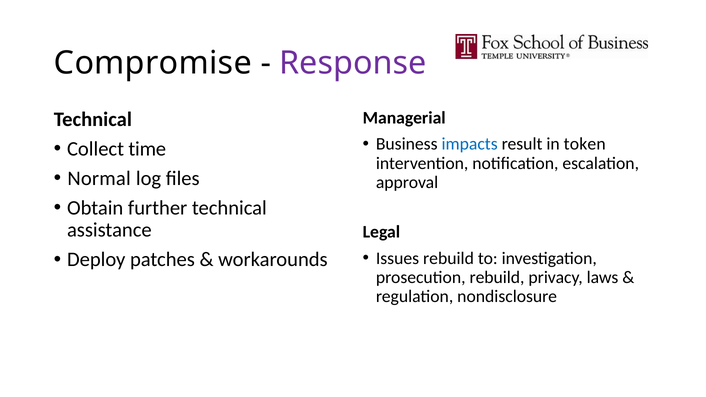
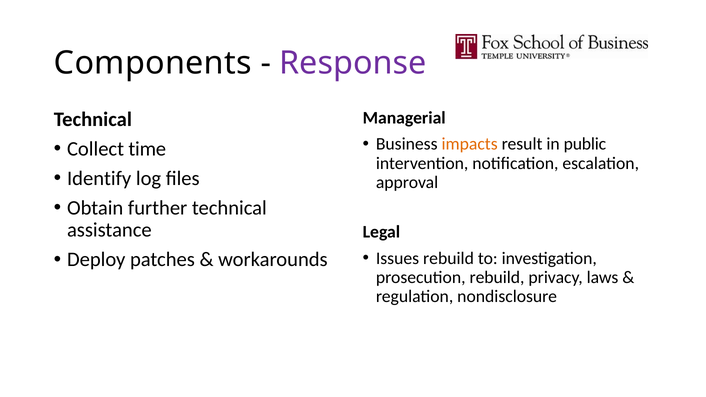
Compromise: Compromise -> Components (153, 63)
impacts colour: blue -> orange (470, 144)
token: token -> public (585, 144)
Normal: Normal -> Identify (99, 178)
